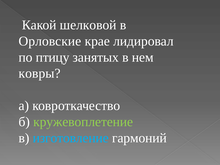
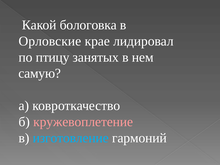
шелковой: шелковой -> бологовка (88, 25)
ковры: ковры -> самую (40, 73)
кружевоплетение colour: light green -> pink (83, 122)
